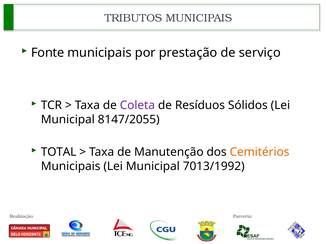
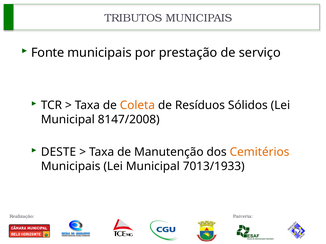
Coleta colour: purple -> orange (137, 106)
8147/2055: 8147/2055 -> 8147/2008 (129, 120)
TOTAL: TOTAL -> DESTE (59, 152)
7013/1992: 7013/1992 -> 7013/1933 (214, 167)
